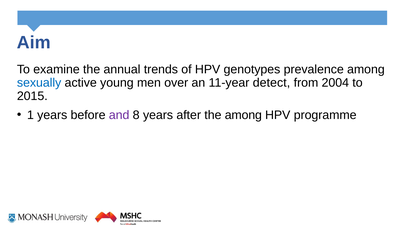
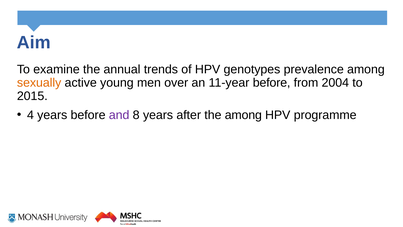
sexually colour: blue -> orange (39, 83)
11-year detect: detect -> before (272, 83)
1: 1 -> 4 (30, 115)
